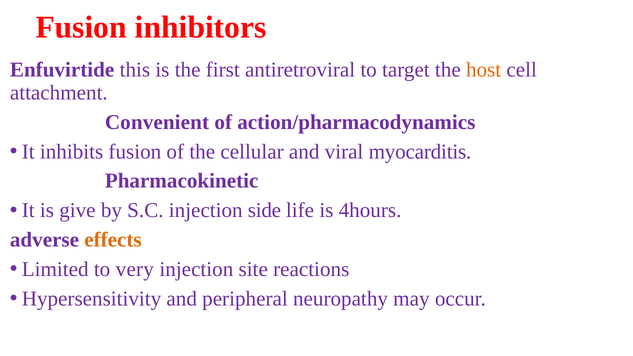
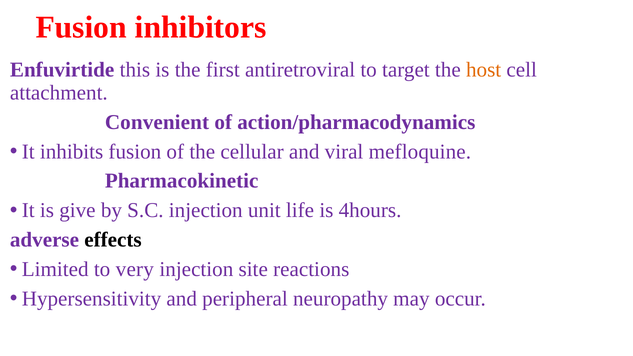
myocarditis: myocarditis -> mefloquine (420, 152)
side: side -> unit (264, 210)
effects colour: orange -> black (113, 240)
